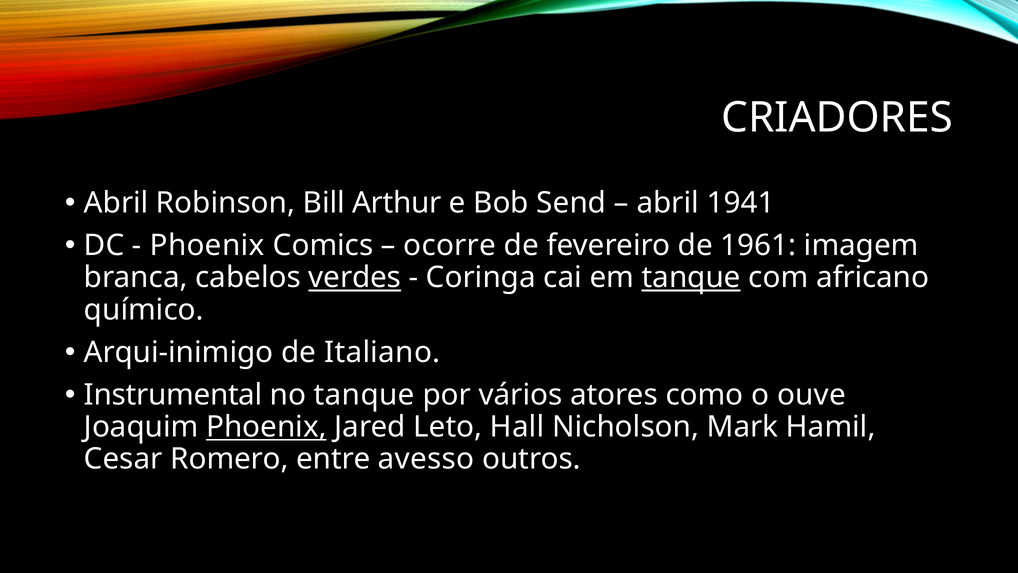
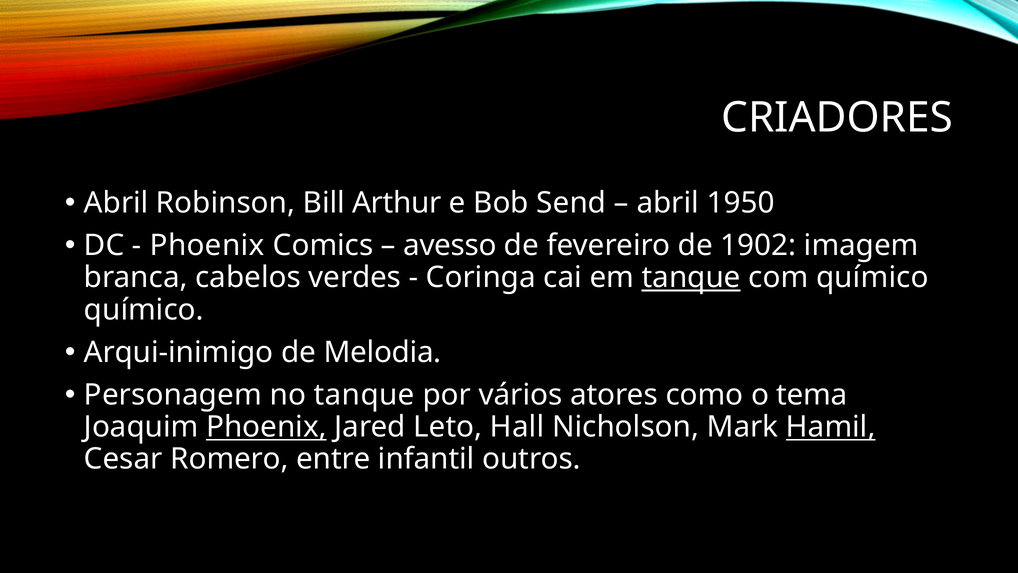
1941: 1941 -> 1950 (741, 203)
ocorre: ocorre -> avesso (450, 245)
1961: 1961 -> 1902 (758, 245)
verdes underline: present -> none (355, 278)
com africano: africano -> químico (872, 278)
Italiano: Italiano -> Melodia (383, 352)
Instrumental: Instrumental -> Personagem (173, 395)
ouve: ouve -> tema (812, 395)
Hamil underline: none -> present (831, 427)
avesso: avesso -> infantil (426, 459)
